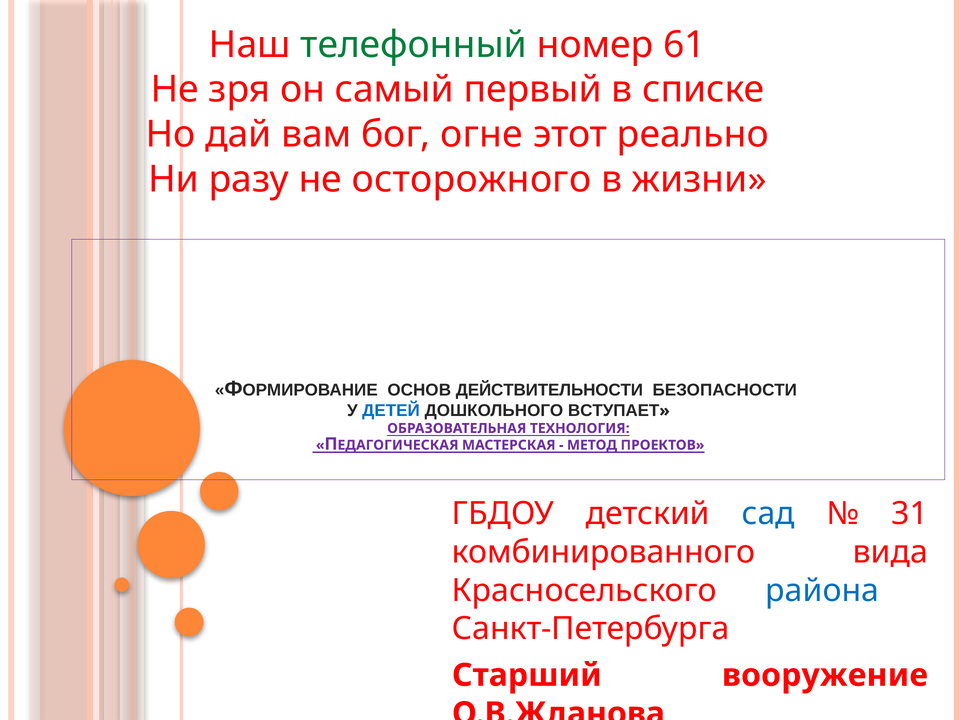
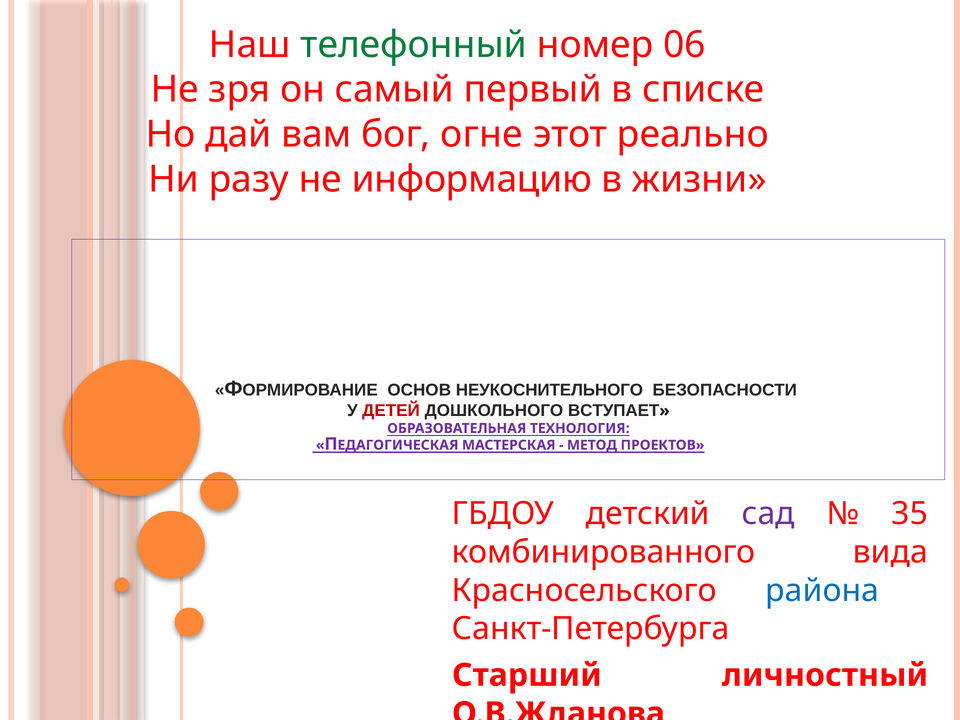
61: 61 -> 06 (684, 45)
осторожного: осторожного -> информацию (472, 179)
ДЕЙСТВИТЕЛЬНОСТИ: ДЕЙСТВИТЕЛЬНОСТИ -> НЕУКОСНИТЕЛЬНОГО (549, 390)
ДЕТЕЙ colour: blue -> red (391, 411)
сад colour: blue -> purple (768, 514)
31: 31 -> 35 (910, 514)
вооружение: вооружение -> личностный (825, 675)
